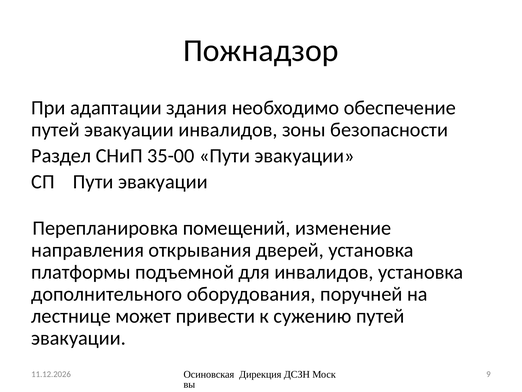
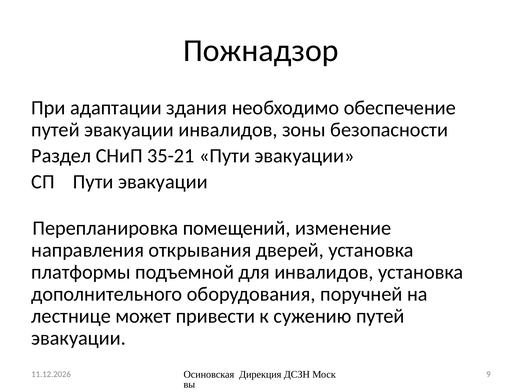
35-00: 35-00 -> 35-21 (171, 156)
